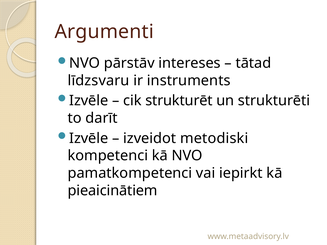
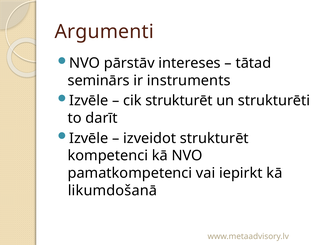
līdzsvaru: līdzsvaru -> seminārs (99, 81)
izveidot metodiski: metodiski -> strukturēt (214, 138)
pieaicinātiem: pieaicinātiem -> likumdošanā (112, 191)
